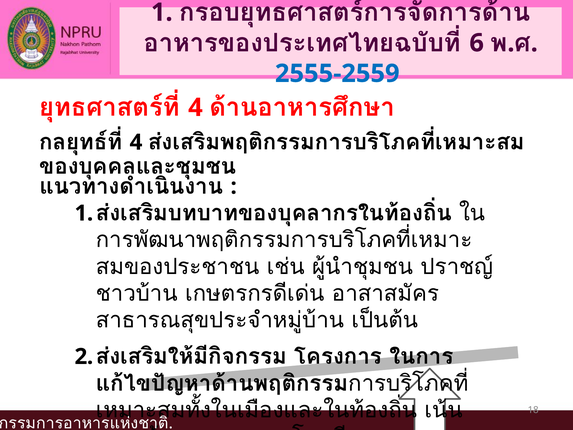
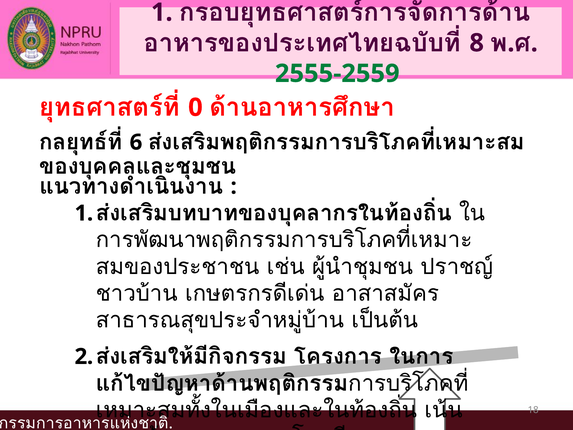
6: 6 -> 8 (477, 43)
2555-2559 colour: blue -> green (337, 73)
4: 4 -> 0 (195, 107)
4: 4 -> 6 (136, 142)
